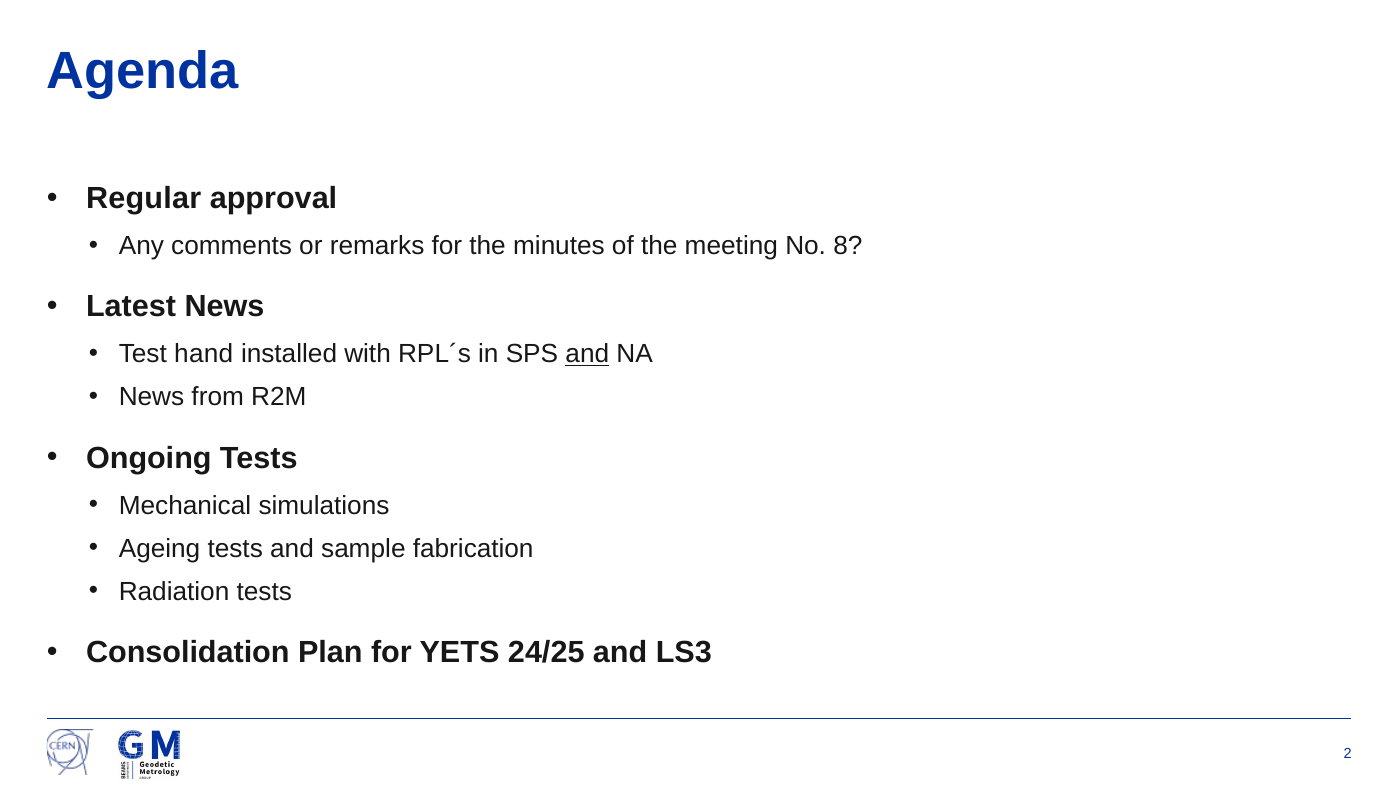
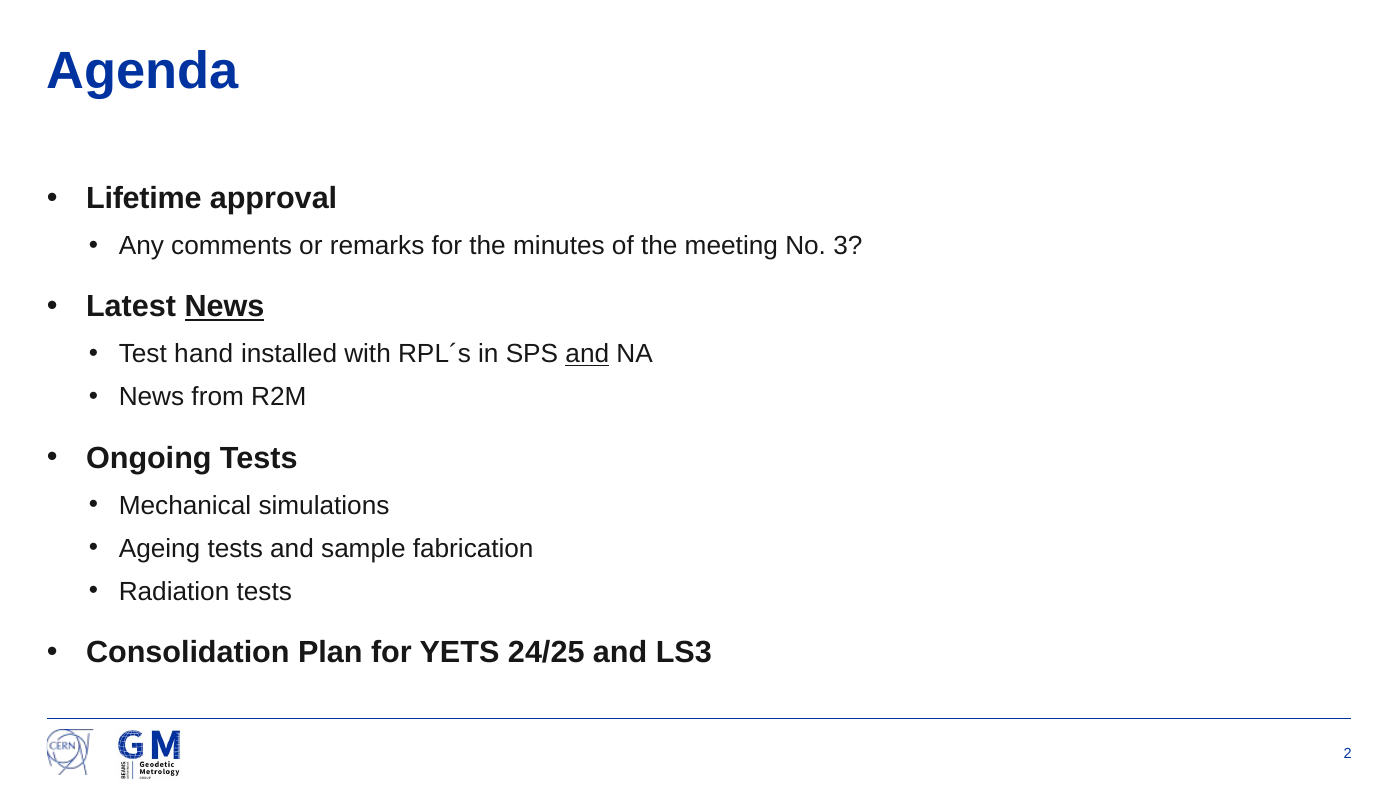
Regular: Regular -> Lifetime (144, 199)
8: 8 -> 3 (848, 246)
News underline: none -> present (225, 307)
